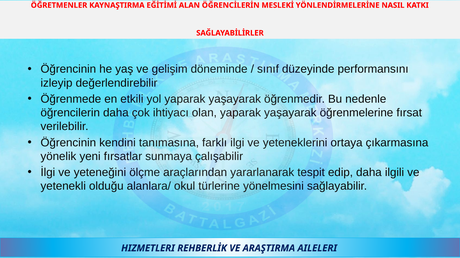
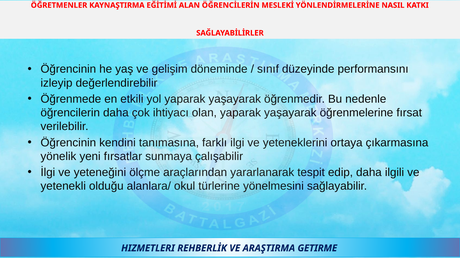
AILELERI: AILELERI -> GETIRME (317, 249)
